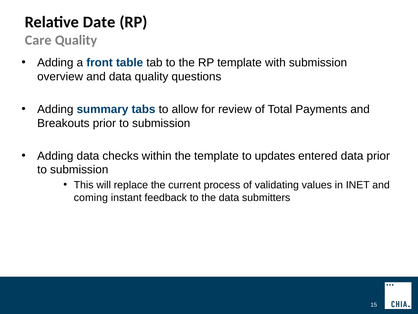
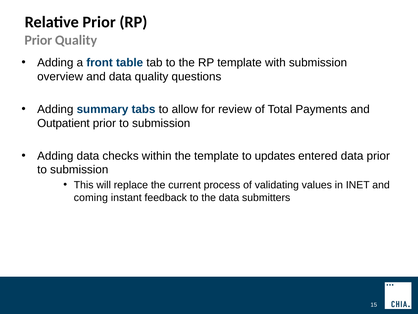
Relative Date: Date -> Prior (99, 22)
Care: Care -> Prior (38, 40)
Breakouts: Breakouts -> Outpatient (63, 123)
